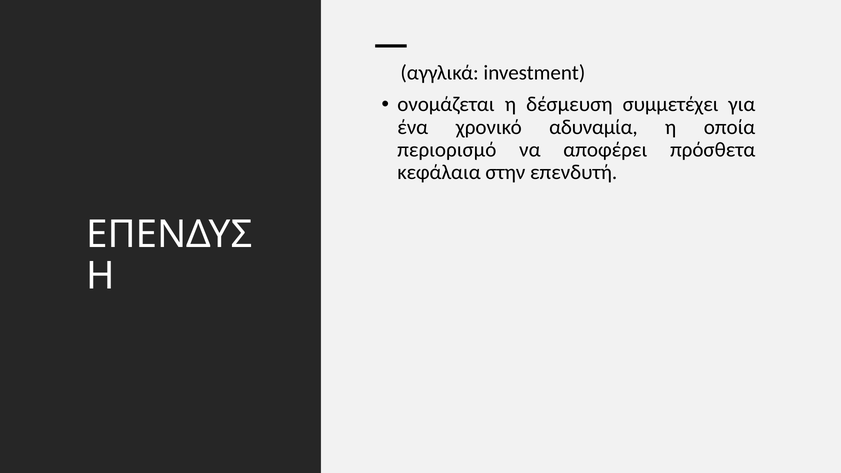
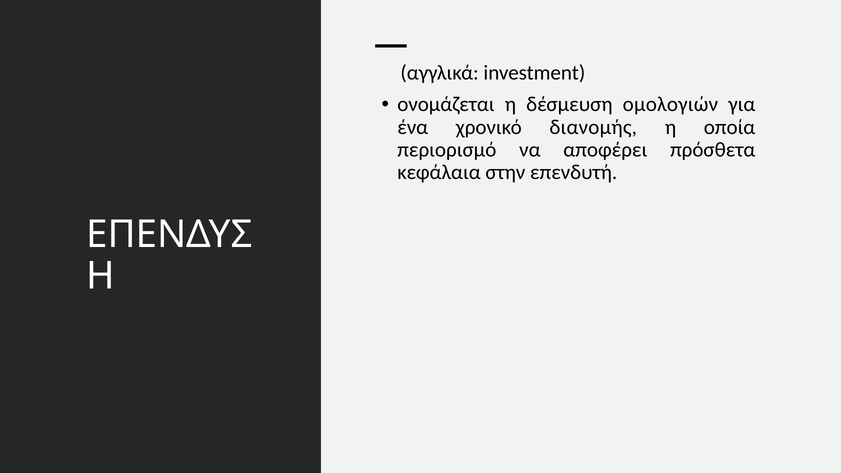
συμμετέχει: συμμετέχει -> ομολογιών (670, 104)
αδυναμία: αδυναμία -> διανομής (593, 127)
